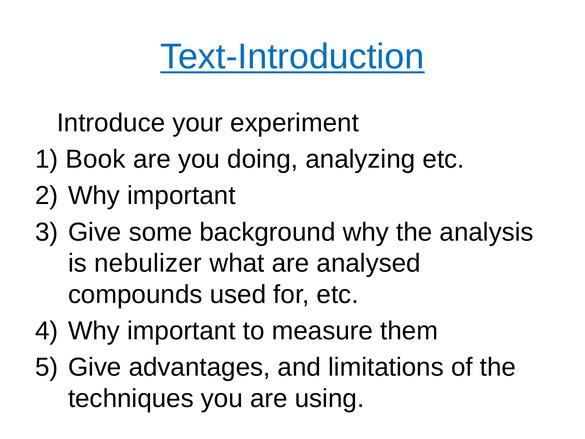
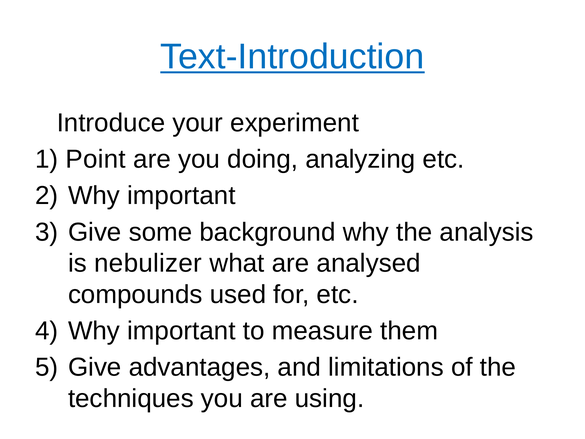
Book: Book -> Point (96, 159)
